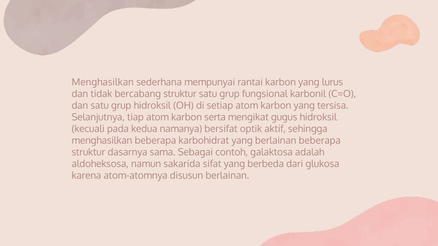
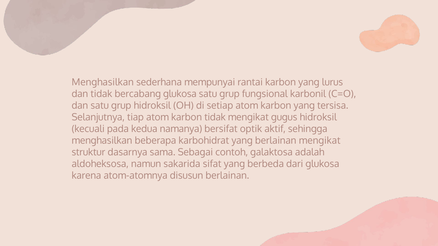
bercabang struktur: struktur -> glukosa (180, 94)
karbon serta: serta -> tidak (215, 118)
berlainan beberapa: beberapa -> mengikat (320, 141)
